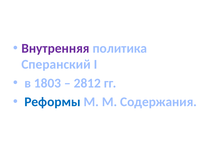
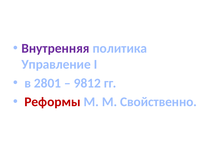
Сперанский: Сперанский -> Управление (56, 64)
1803: 1803 -> 2801 (48, 83)
2812: 2812 -> 9812 (87, 83)
Реформы colour: blue -> red (52, 102)
Содержания: Содержания -> Свойственно (159, 102)
